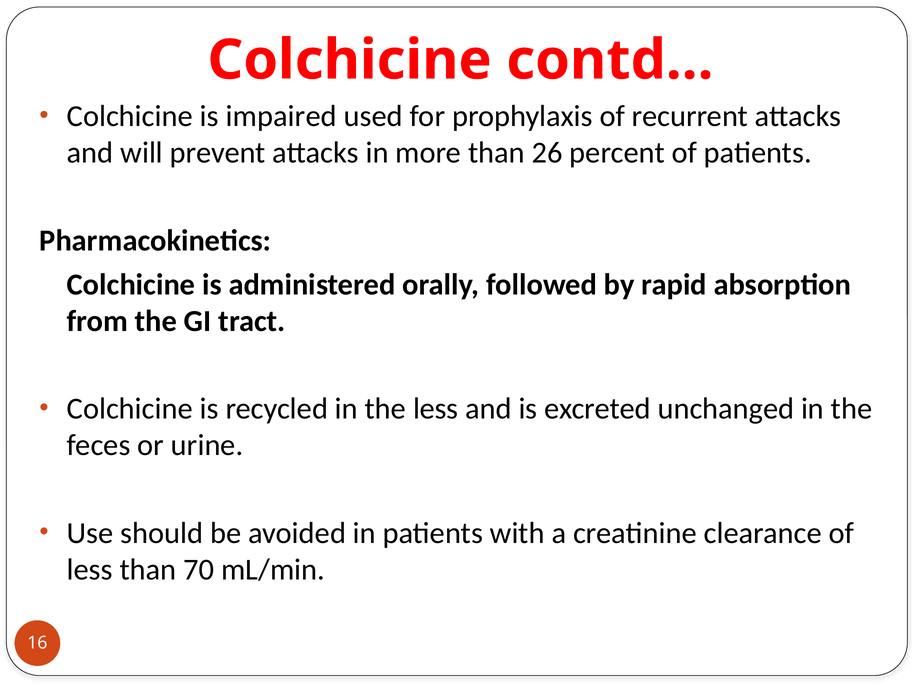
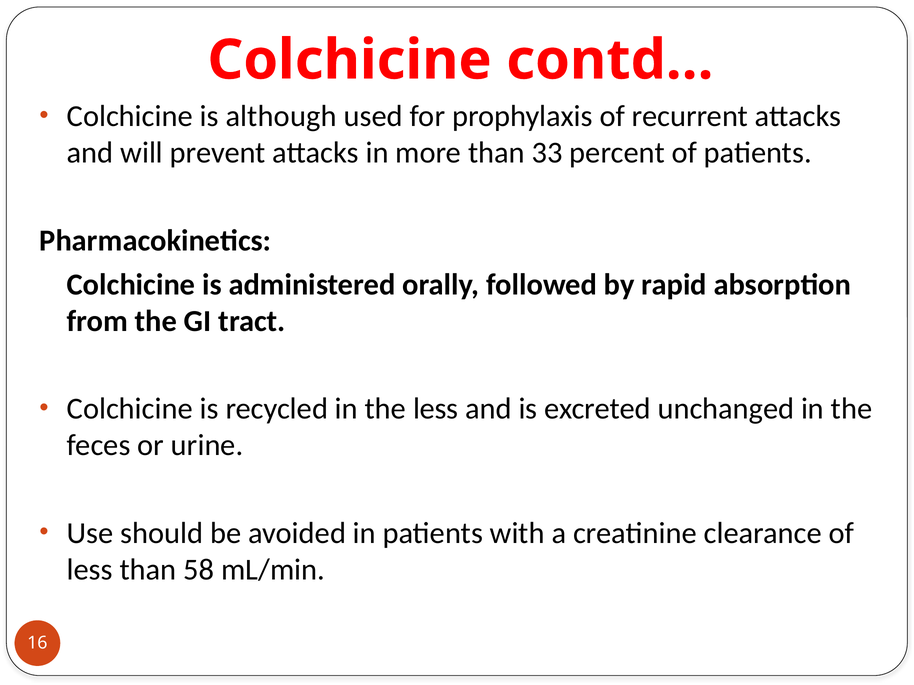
impaired: impaired -> although (281, 116)
26: 26 -> 33 (547, 153)
70: 70 -> 58 (199, 570)
